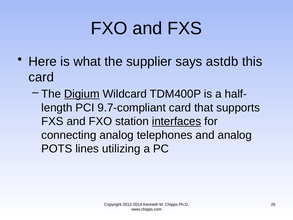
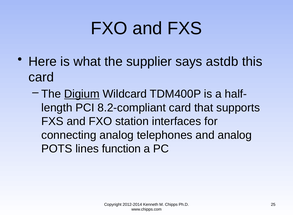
9.7-compliant: 9.7-compliant -> 8.2-compliant (132, 108)
interfaces underline: present -> none (177, 121)
utilizing: utilizing -> function (121, 149)
